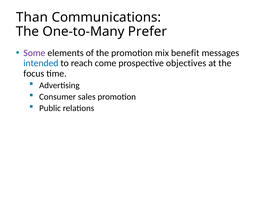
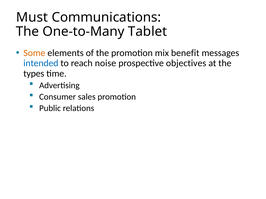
Than: Than -> Must (32, 17)
Prefer: Prefer -> Tablet (148, 32)
Some colour: purple -> orange (34, 53)
come: come -> noise (105, 63)
focus: focus -> types (34, 74)
